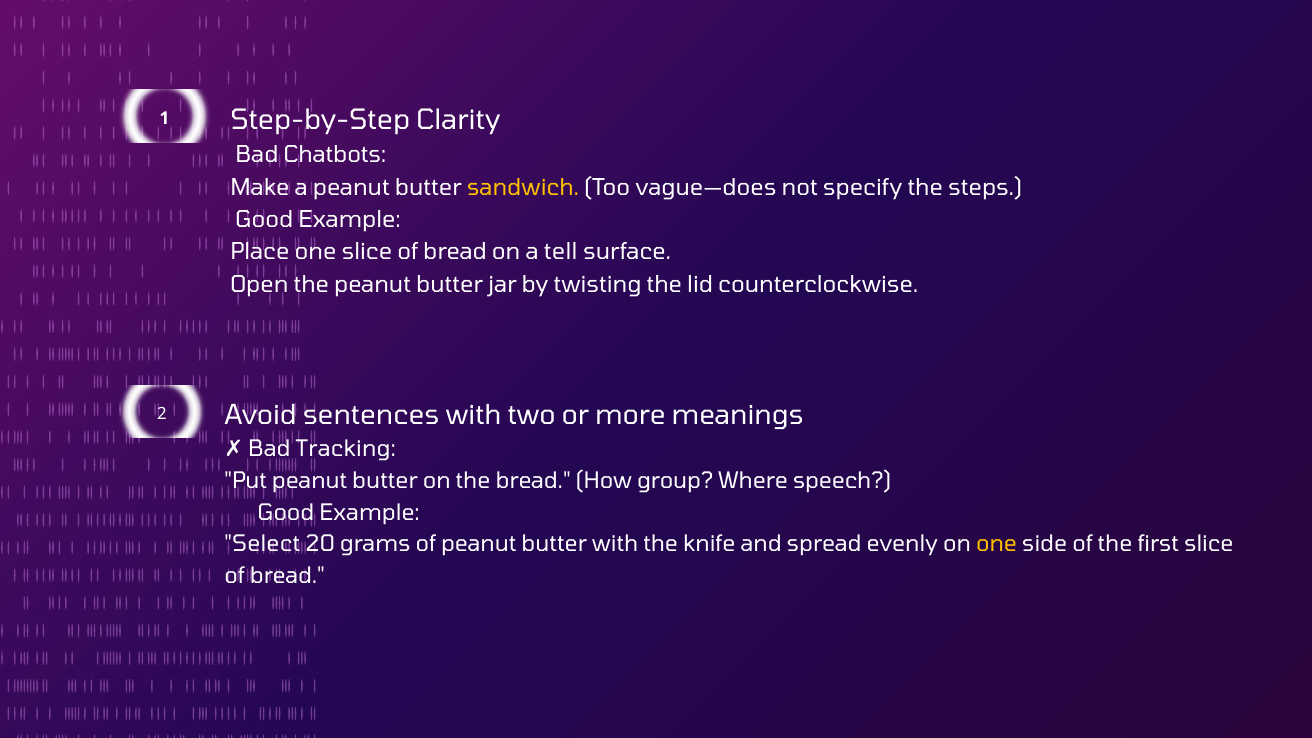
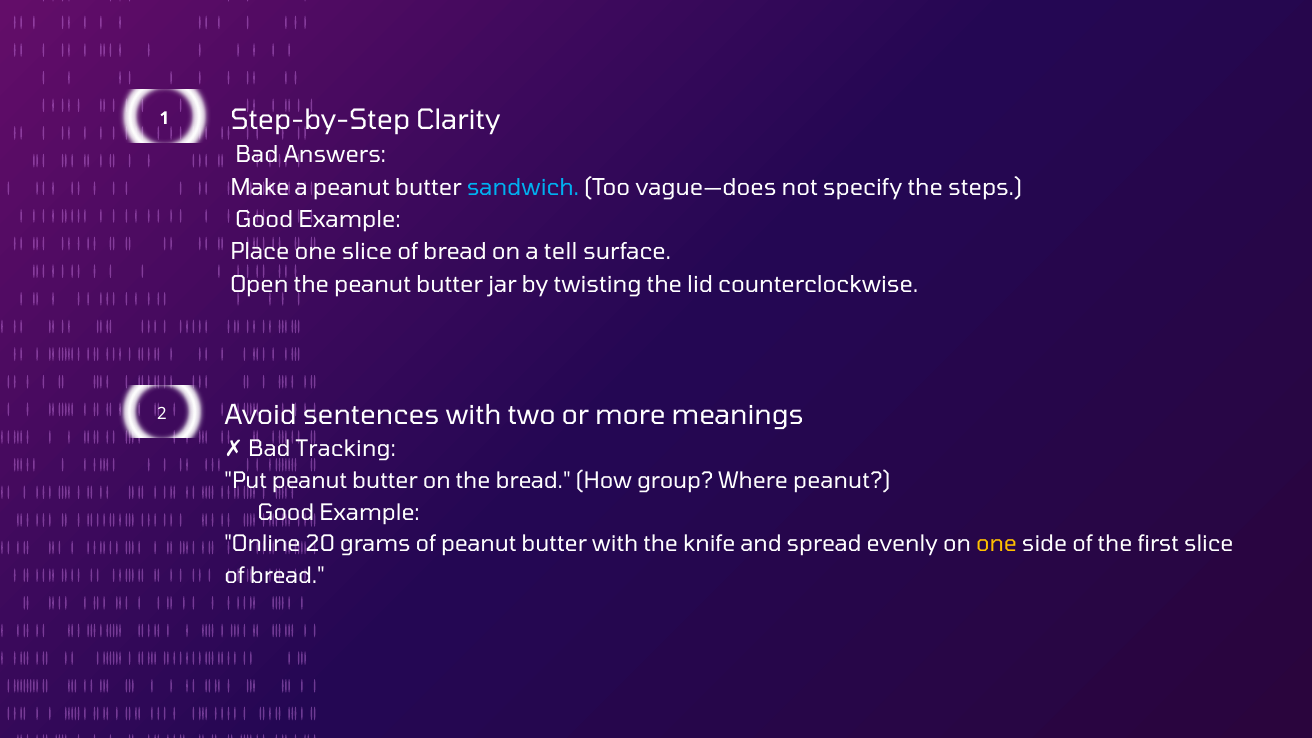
Chatbots: Chatbots -> Answers (335, 155)
sandwich colour: yellow -> light blue (523, 188)
Where speech: speech -> peanut (842, 481)
Select: Select -> Online (262, 544)
